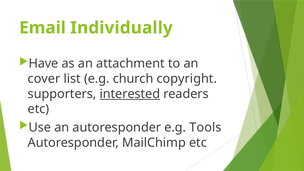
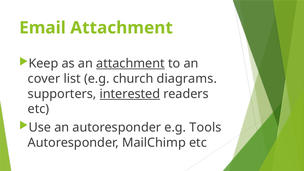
Email Individually: Individually -> Attachment (122, 28)
Have: Have -> Keep (43, 63)
attachment underline: none -> present (130, 63)
copyright: copyright -> diagrams (187, 79)
